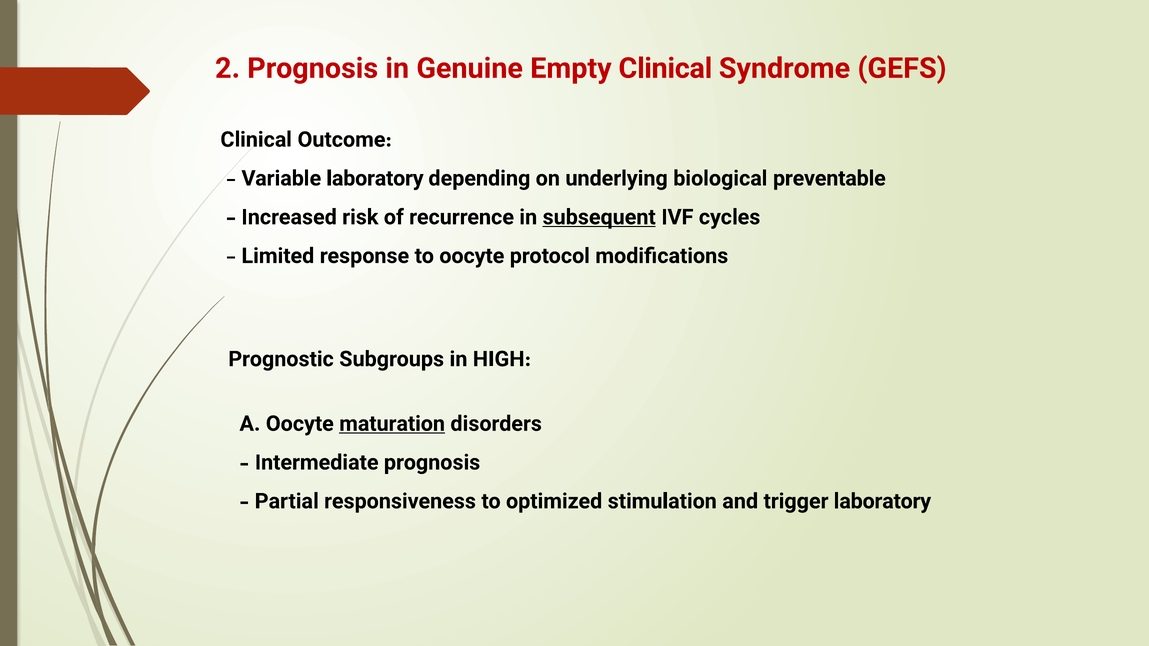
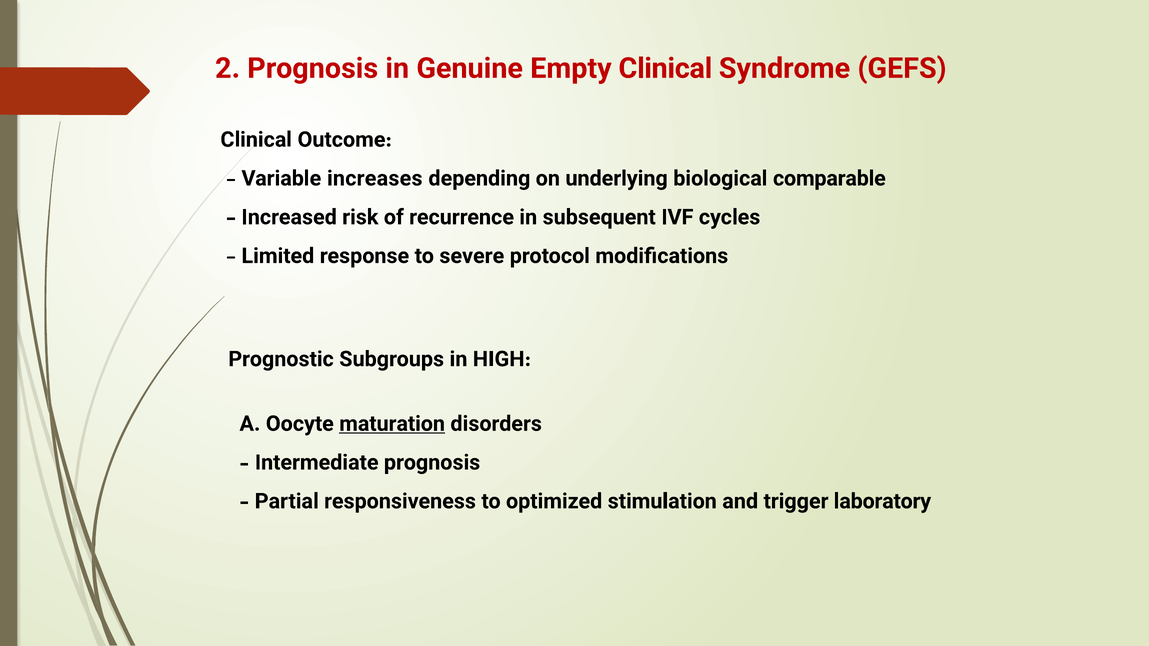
Variable laboratory: laboratory -> increases (375, 178)
preventable: preventable -> comparable (829, 178)
subsequent underline: present -> none (599, 217)
to oocyte: oocyte -> severe (472, 256)
